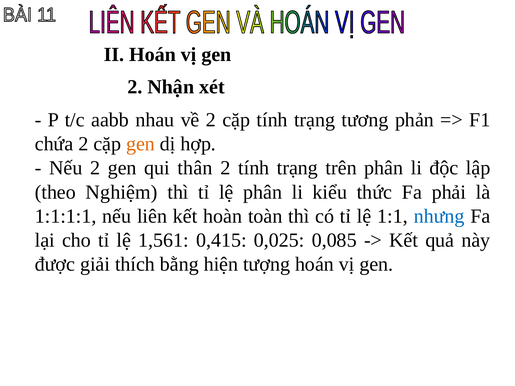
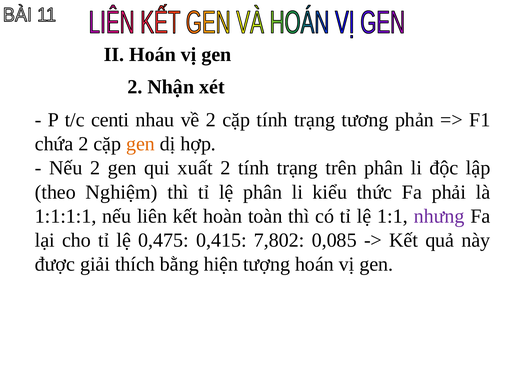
aabb: aabb -> centi (110, 120)
thân: thân -> xuất (195, 168)
nhưng colour: blue -> purple (439, 216)
1,561: 1,561 -> 0,475 (164, 240)
0,025: 0,025 -> 7,802 (279, 240)
